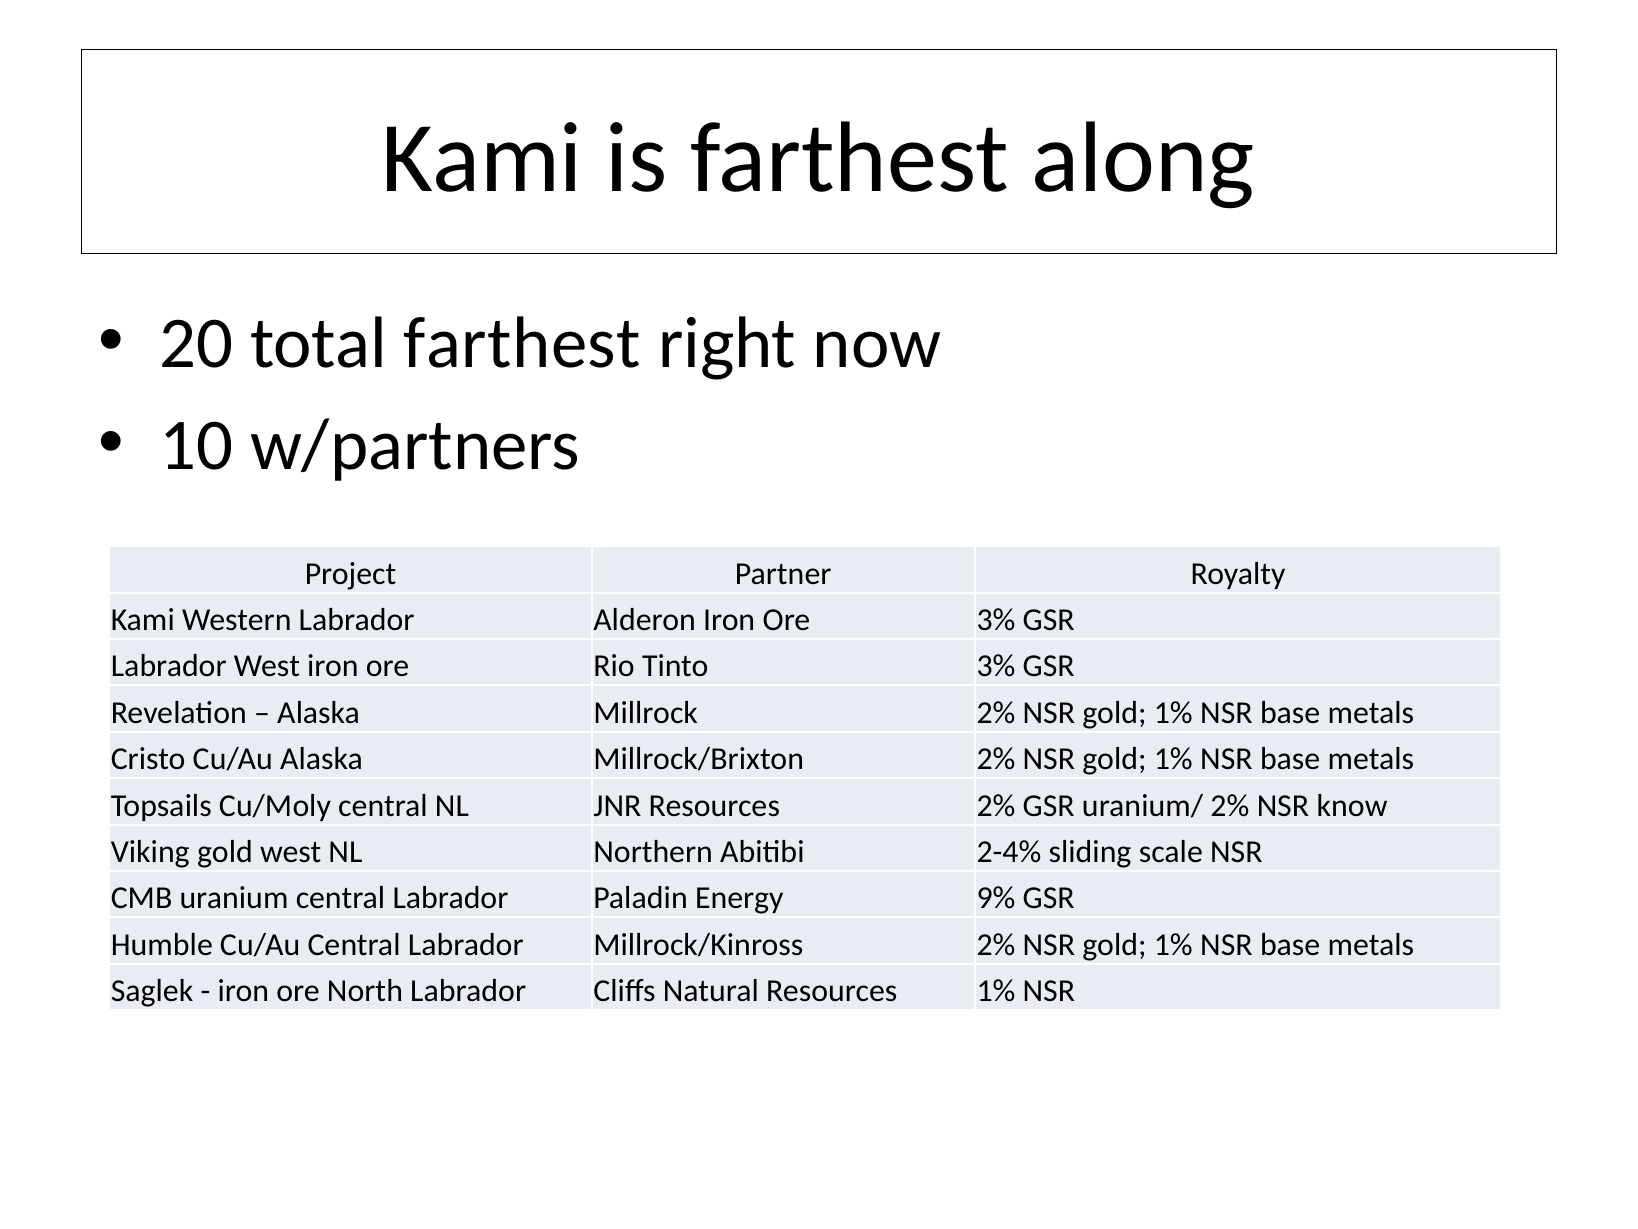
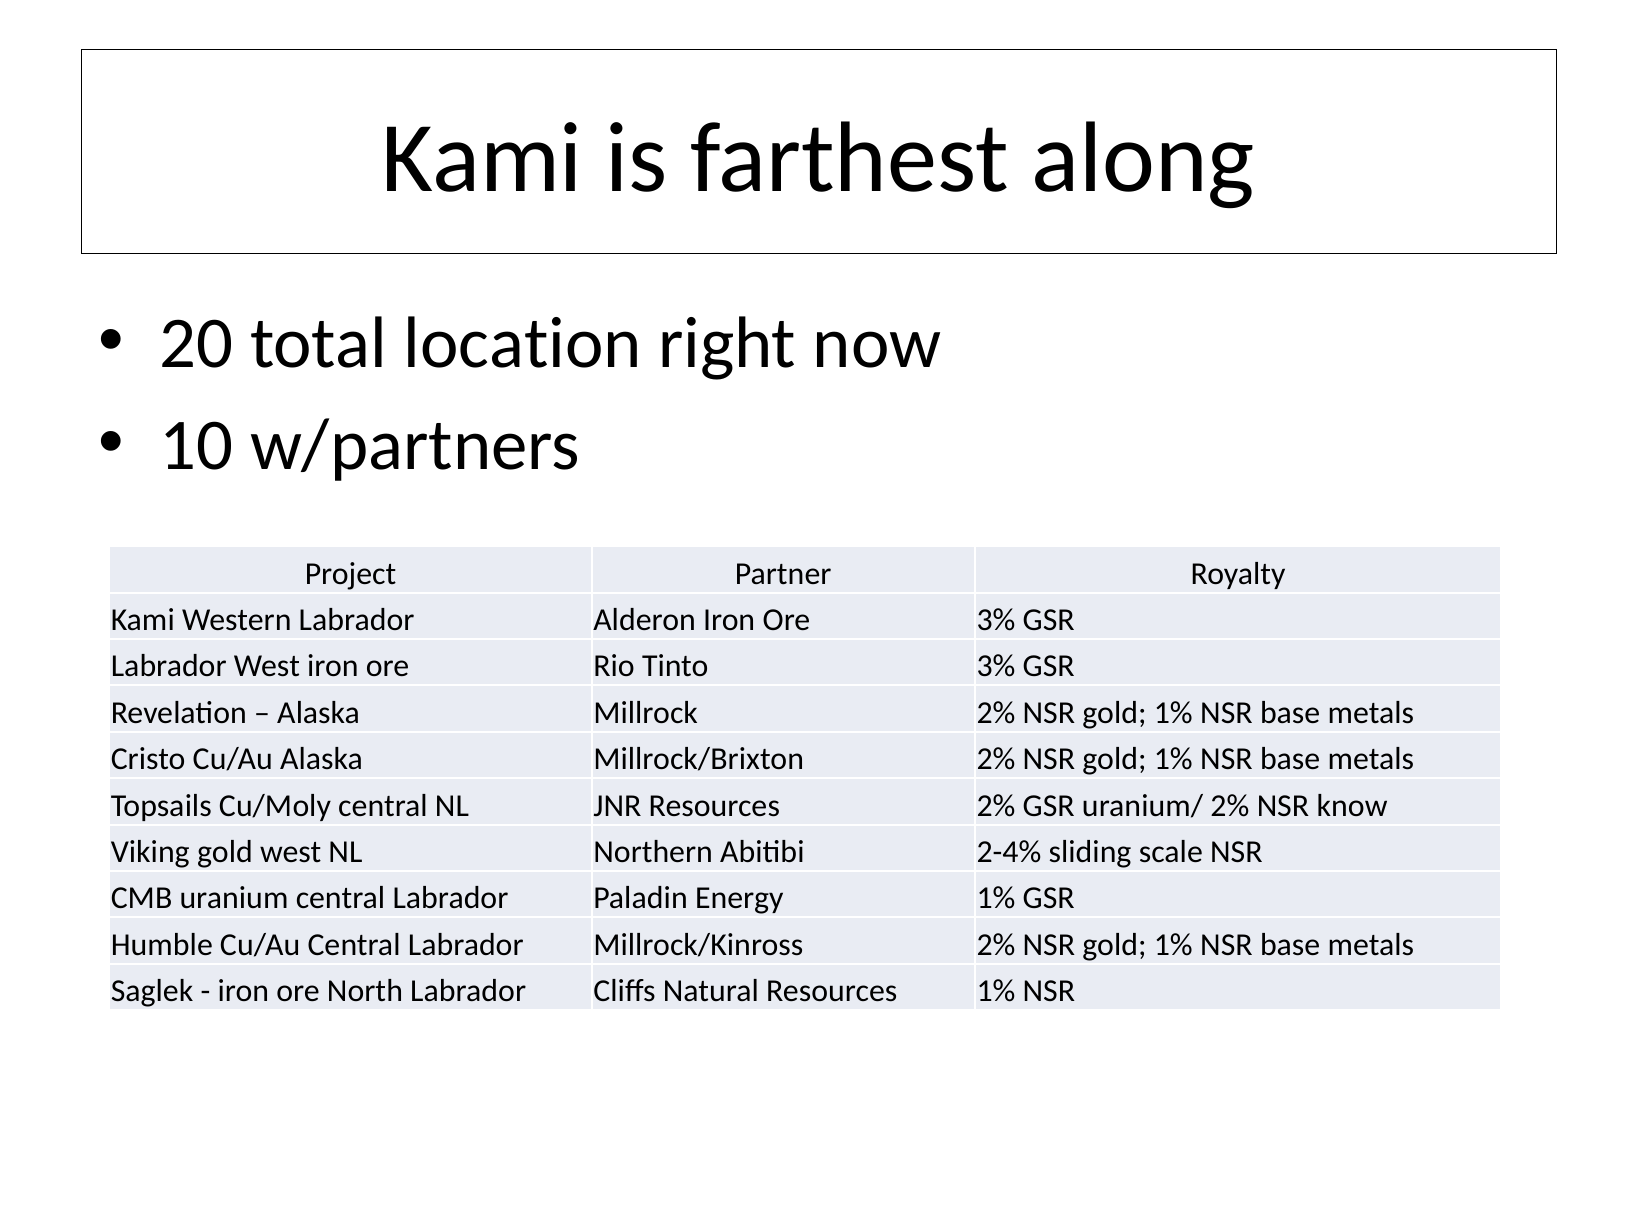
total farthest: farthest -> location (523, 344)
Energy 9%: 9% -> 1% (996, 898)
